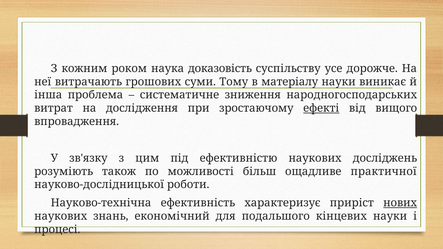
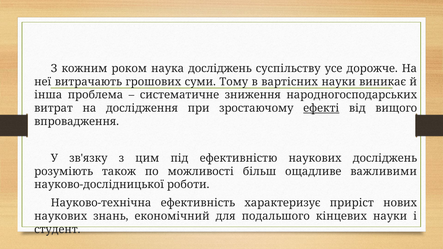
наука доказовість: доказовість -> досліджень (220, 68)
матеріалу: матеріалу -> вартісних (290, 82)
практичної: практичної -> важливими (384, 171)
нових underline: present -> none (400, 203)
процесі: процесі -> студент (57, 230)
